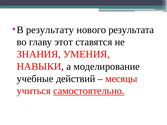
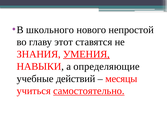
результату: результату -> школьного (50, 30)
результата: результата -> непростой (131, 30)
УМЕНИЯ underline: none -> present (86, 54)
моделирование: моделирование -> определяющие (107, 67)
